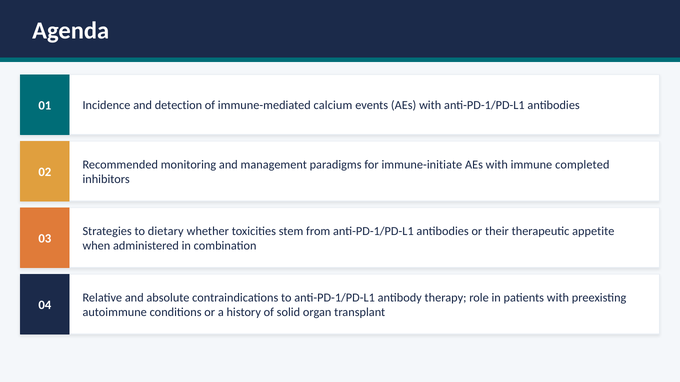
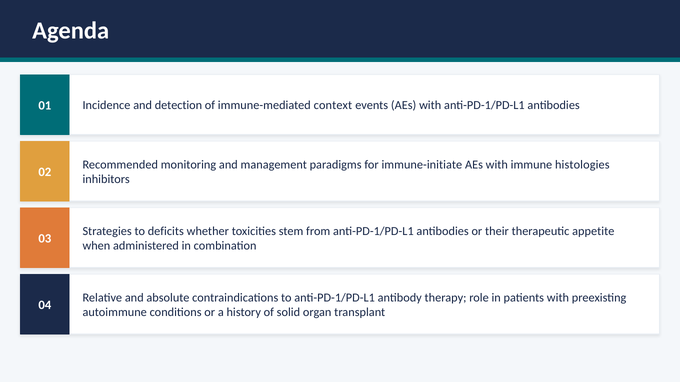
calcium: calcium -> context (333, 106)
completed: completed -> histologies (582, 165)
dietary: dietary -> deficits (166, 231)
